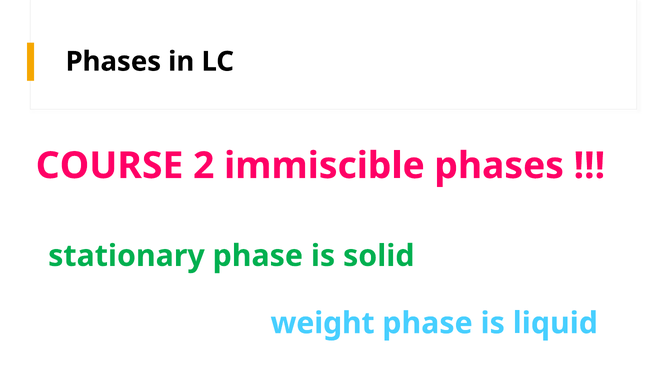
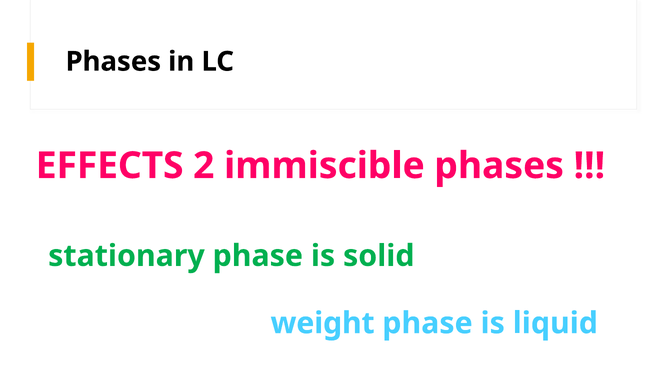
COURSE: COURSE -> EFFECTS (110, 166)
